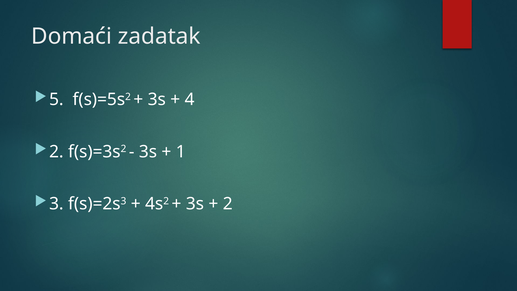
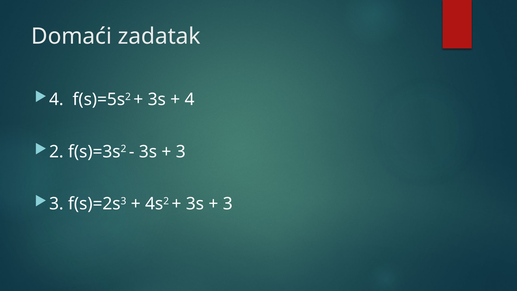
5: 5 -> 4 (56, 99)
1: 1 -> 3 (181, 152)
2: 2 -> 3 (228, 204)
